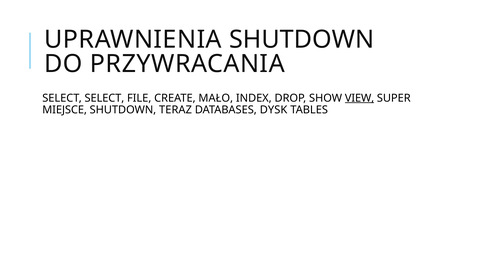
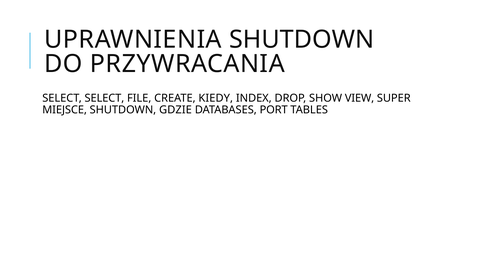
MAŁO: MAŁO -> KIEDY (216, 98)
VIEW underline: present -> none (360, 98)
TERAZ: TERAZ -> GDZIE (175, 110)
DYSK: DYSK -> PORT (274, 110)
